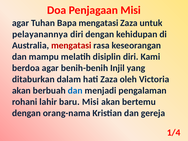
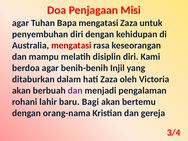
pelayanannya: pelayanannya -> penyembuhan (40, 34)
dan colour: blue -> purple (75, 91)
baru Misi: Misi -> Bagi (90, 102)
1/4: 1/4 -> 3/4 (174, 133)
